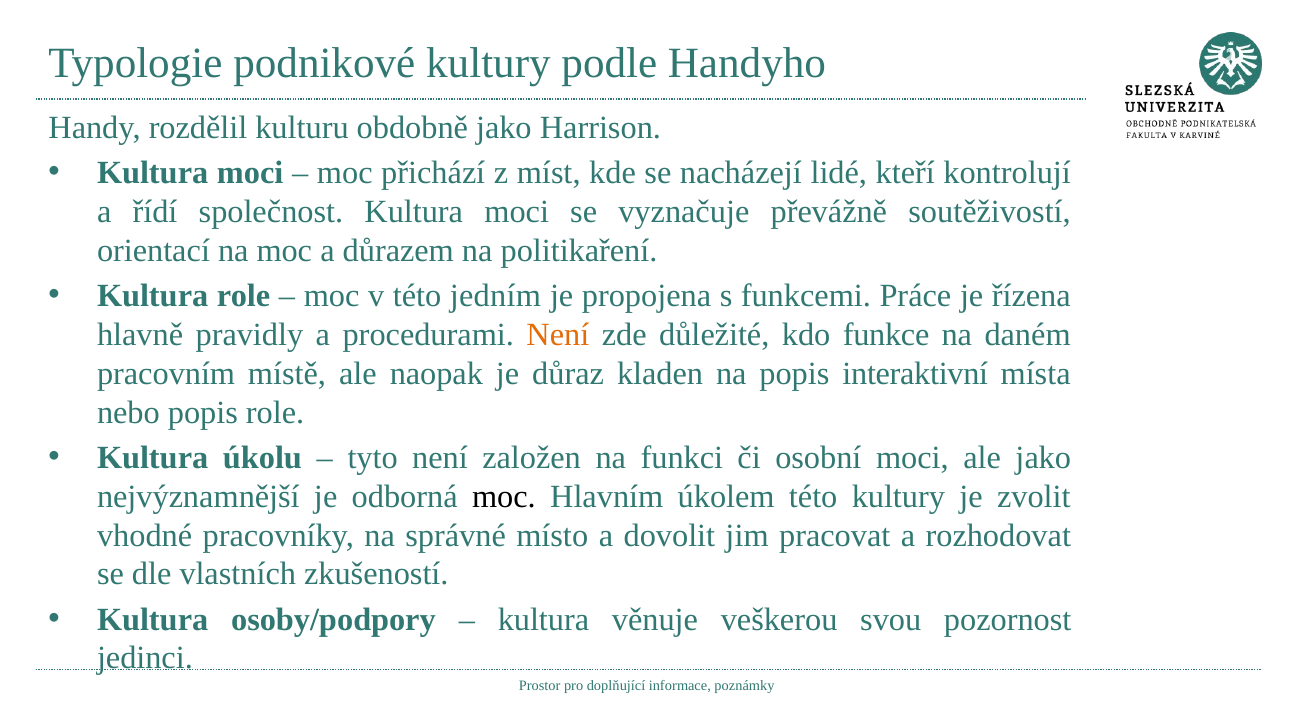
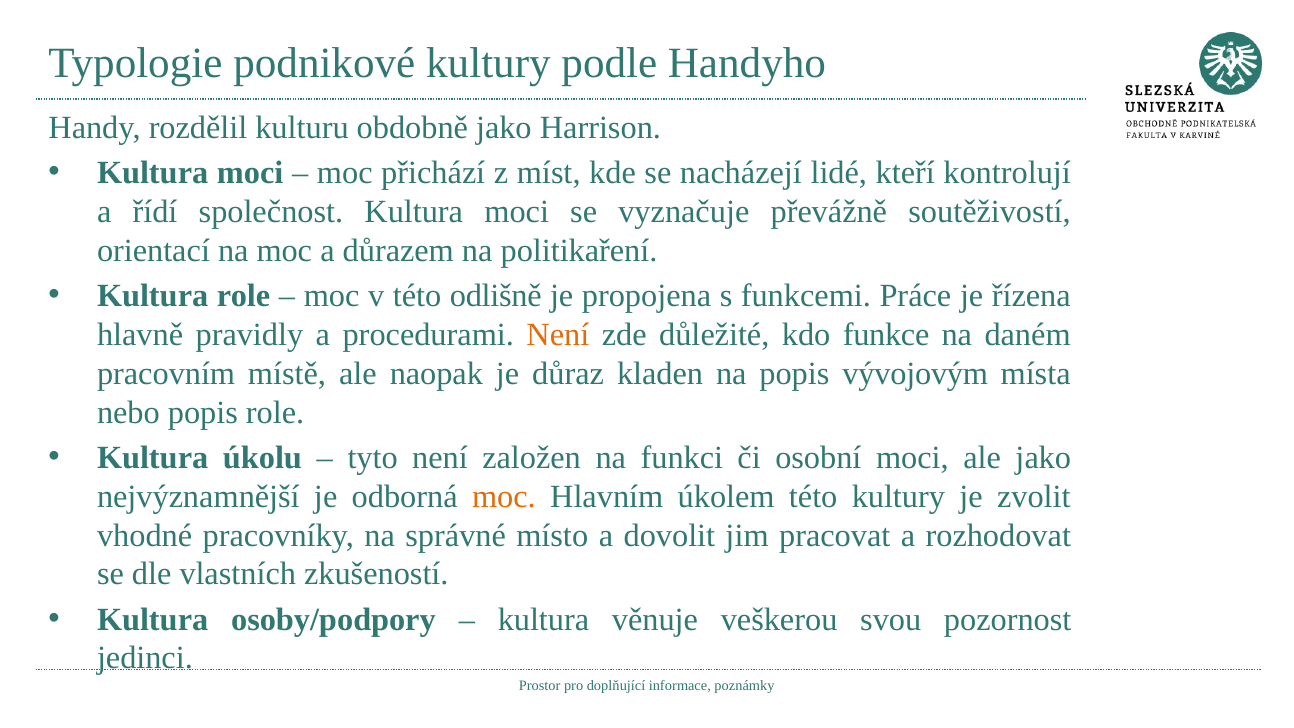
jedním: jedním -> odlišně (496, 296)
interaktivní: interaktivní -> vývojovým (915, 374)
moc colour: black -> orange (504, 496)
